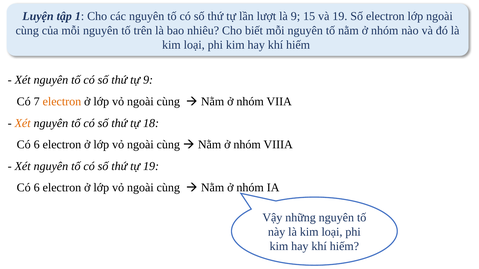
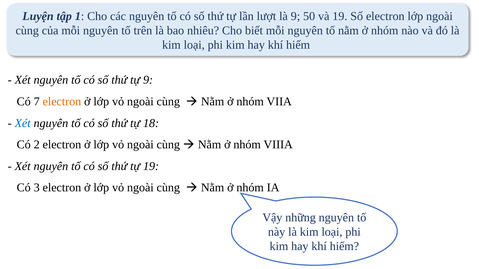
15: 15 -> 50 (309, 16)
Xét colour: orange -> blue (23, 123)
6: 6 -> 2 (37, 145)
6: 6 -> 3 (37, 188)
